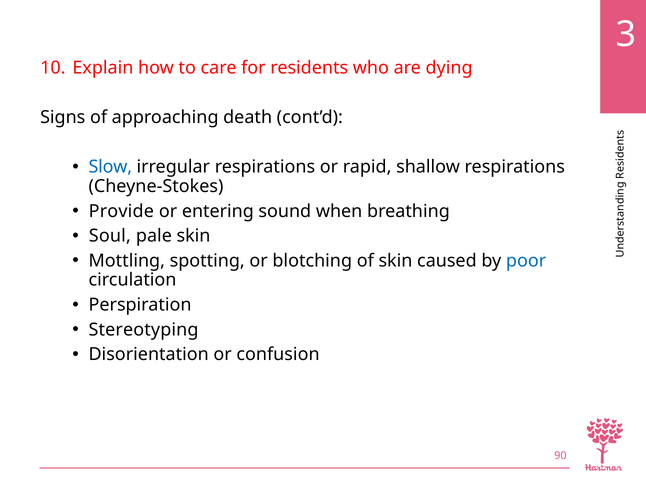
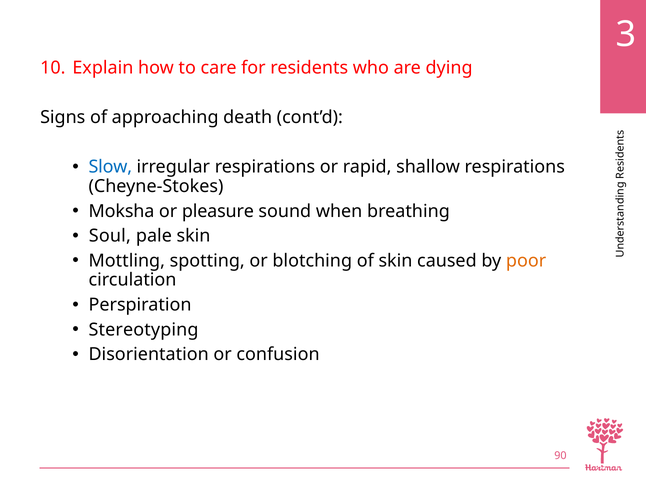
Provide: Provide -> Moksha (121, 211)
entering: entering -> pleasure (218, 211)
poor colour: blue -> orange (526, 261)
